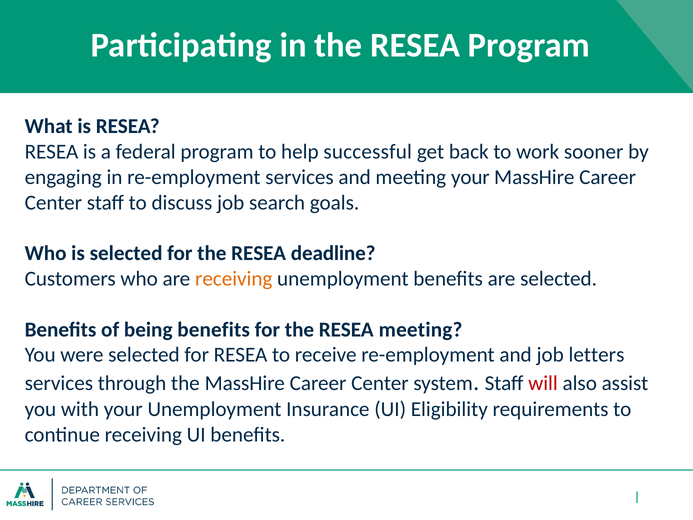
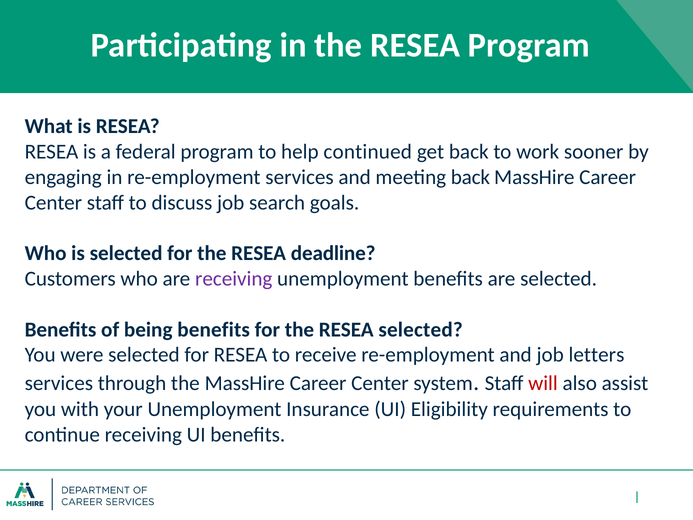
successful: successful -> continued (368, 152)
meeting your: your -> back (470, 177)
receiving colour: orange -> purple (234, 279)
RESEA meeting: meeting -> selected (421, 329)
